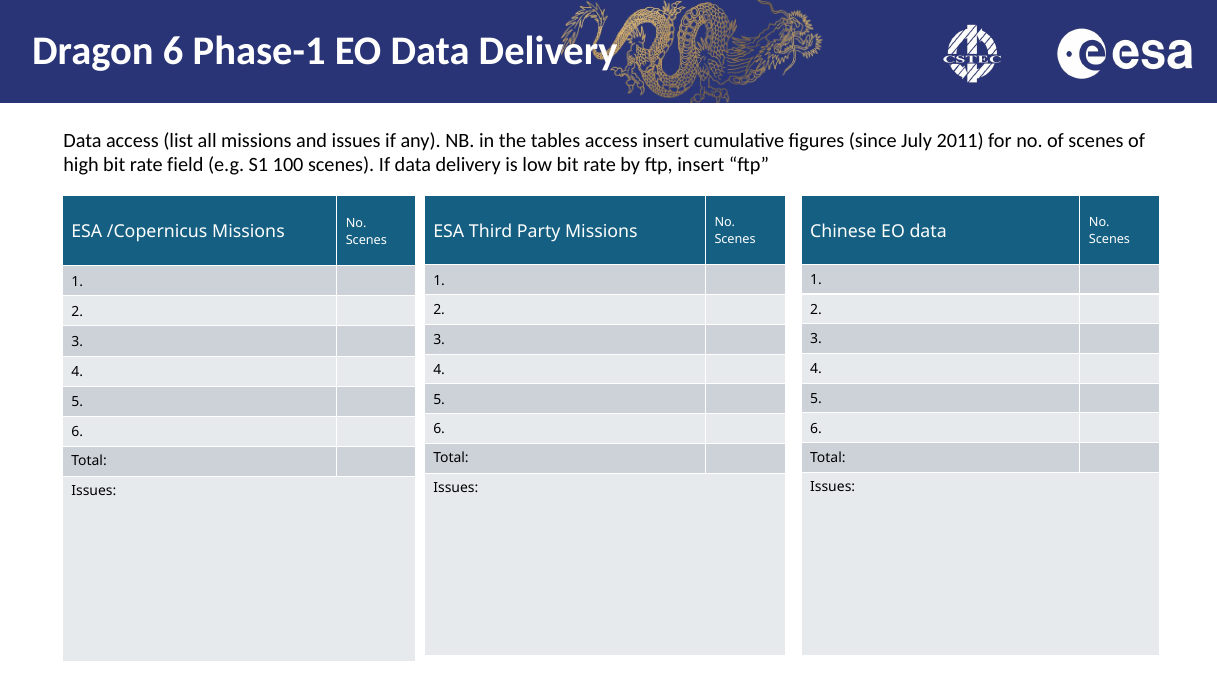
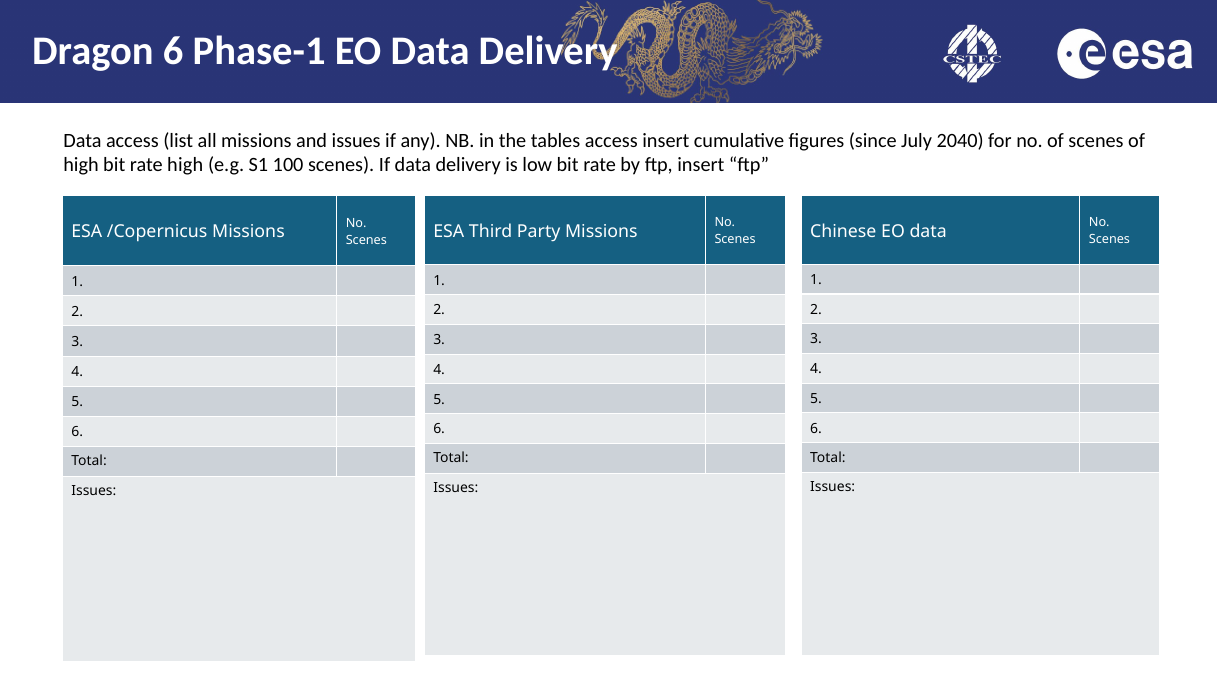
2011: 2011 -> 2040 (960, 141)
rate field: field -> high (185, 165)
